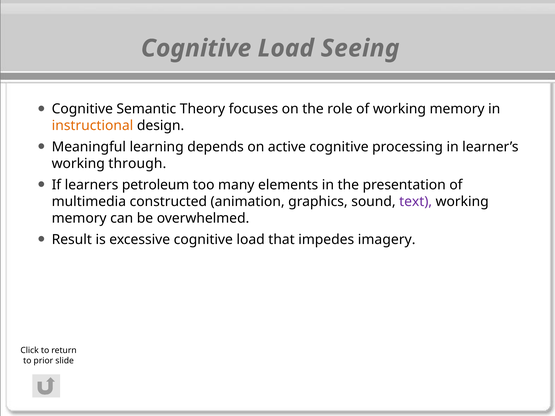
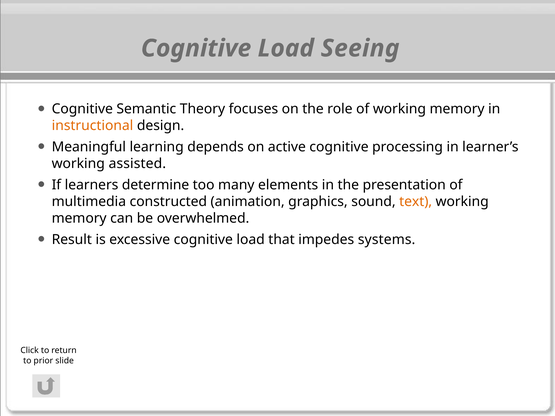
through: through -> assisted (137, 164)
petroleum: petroleum -> determine (156, 185)
text colour: purple -> orange (416, 202)
imagery: imagery -> systems (387, 240)
